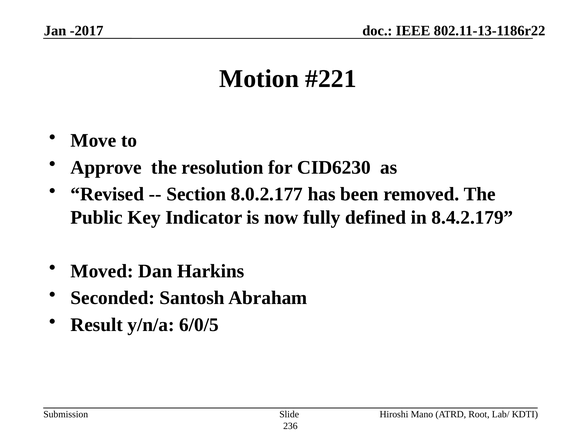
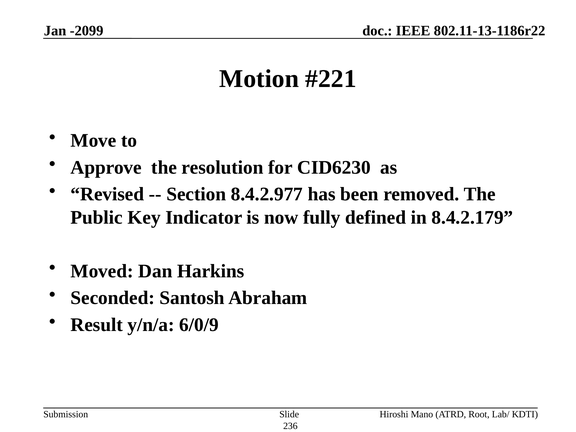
-2017: -2017 -> -2099 (87, 31)
8.0.2.177: 8.0.2.177 -> 8.4.2.977 (267, 194)
6/0/5: 6/0/5 -> 6/0/9 (199, 325)
